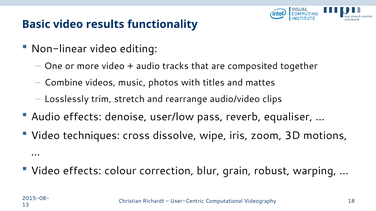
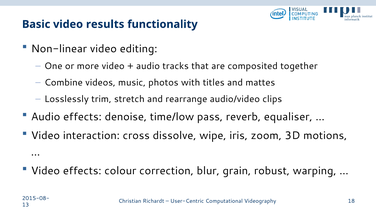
user/low: user/low -> time/low (172, 117)
techniques: techniques -> interaction (91, 136)
